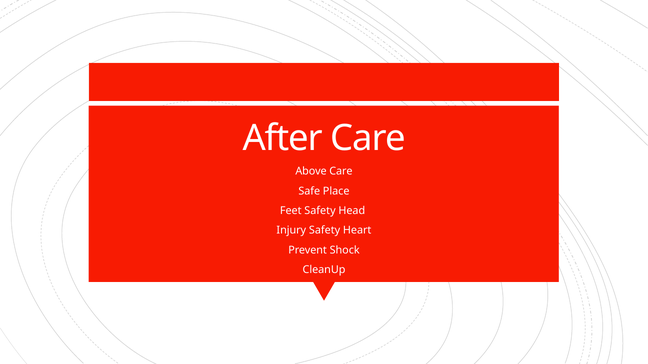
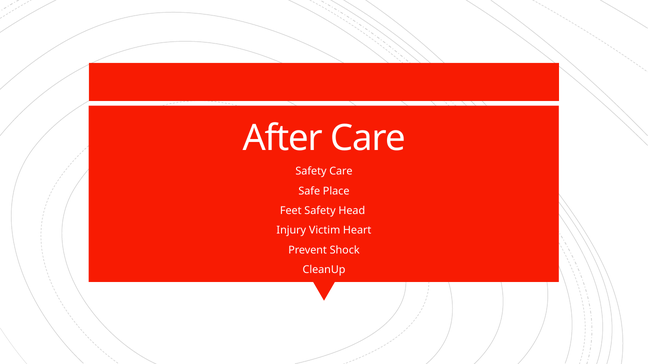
Above: Above -> Safety (311, 172)
Injury Safety: Safety -> Victim (325, 231)
